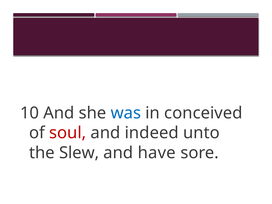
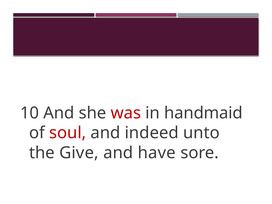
was colour: blue -> red (126, 113)
conceived: conceived -> handmaid (203, 113)
Slew: Slew -> Give (79, 153)
